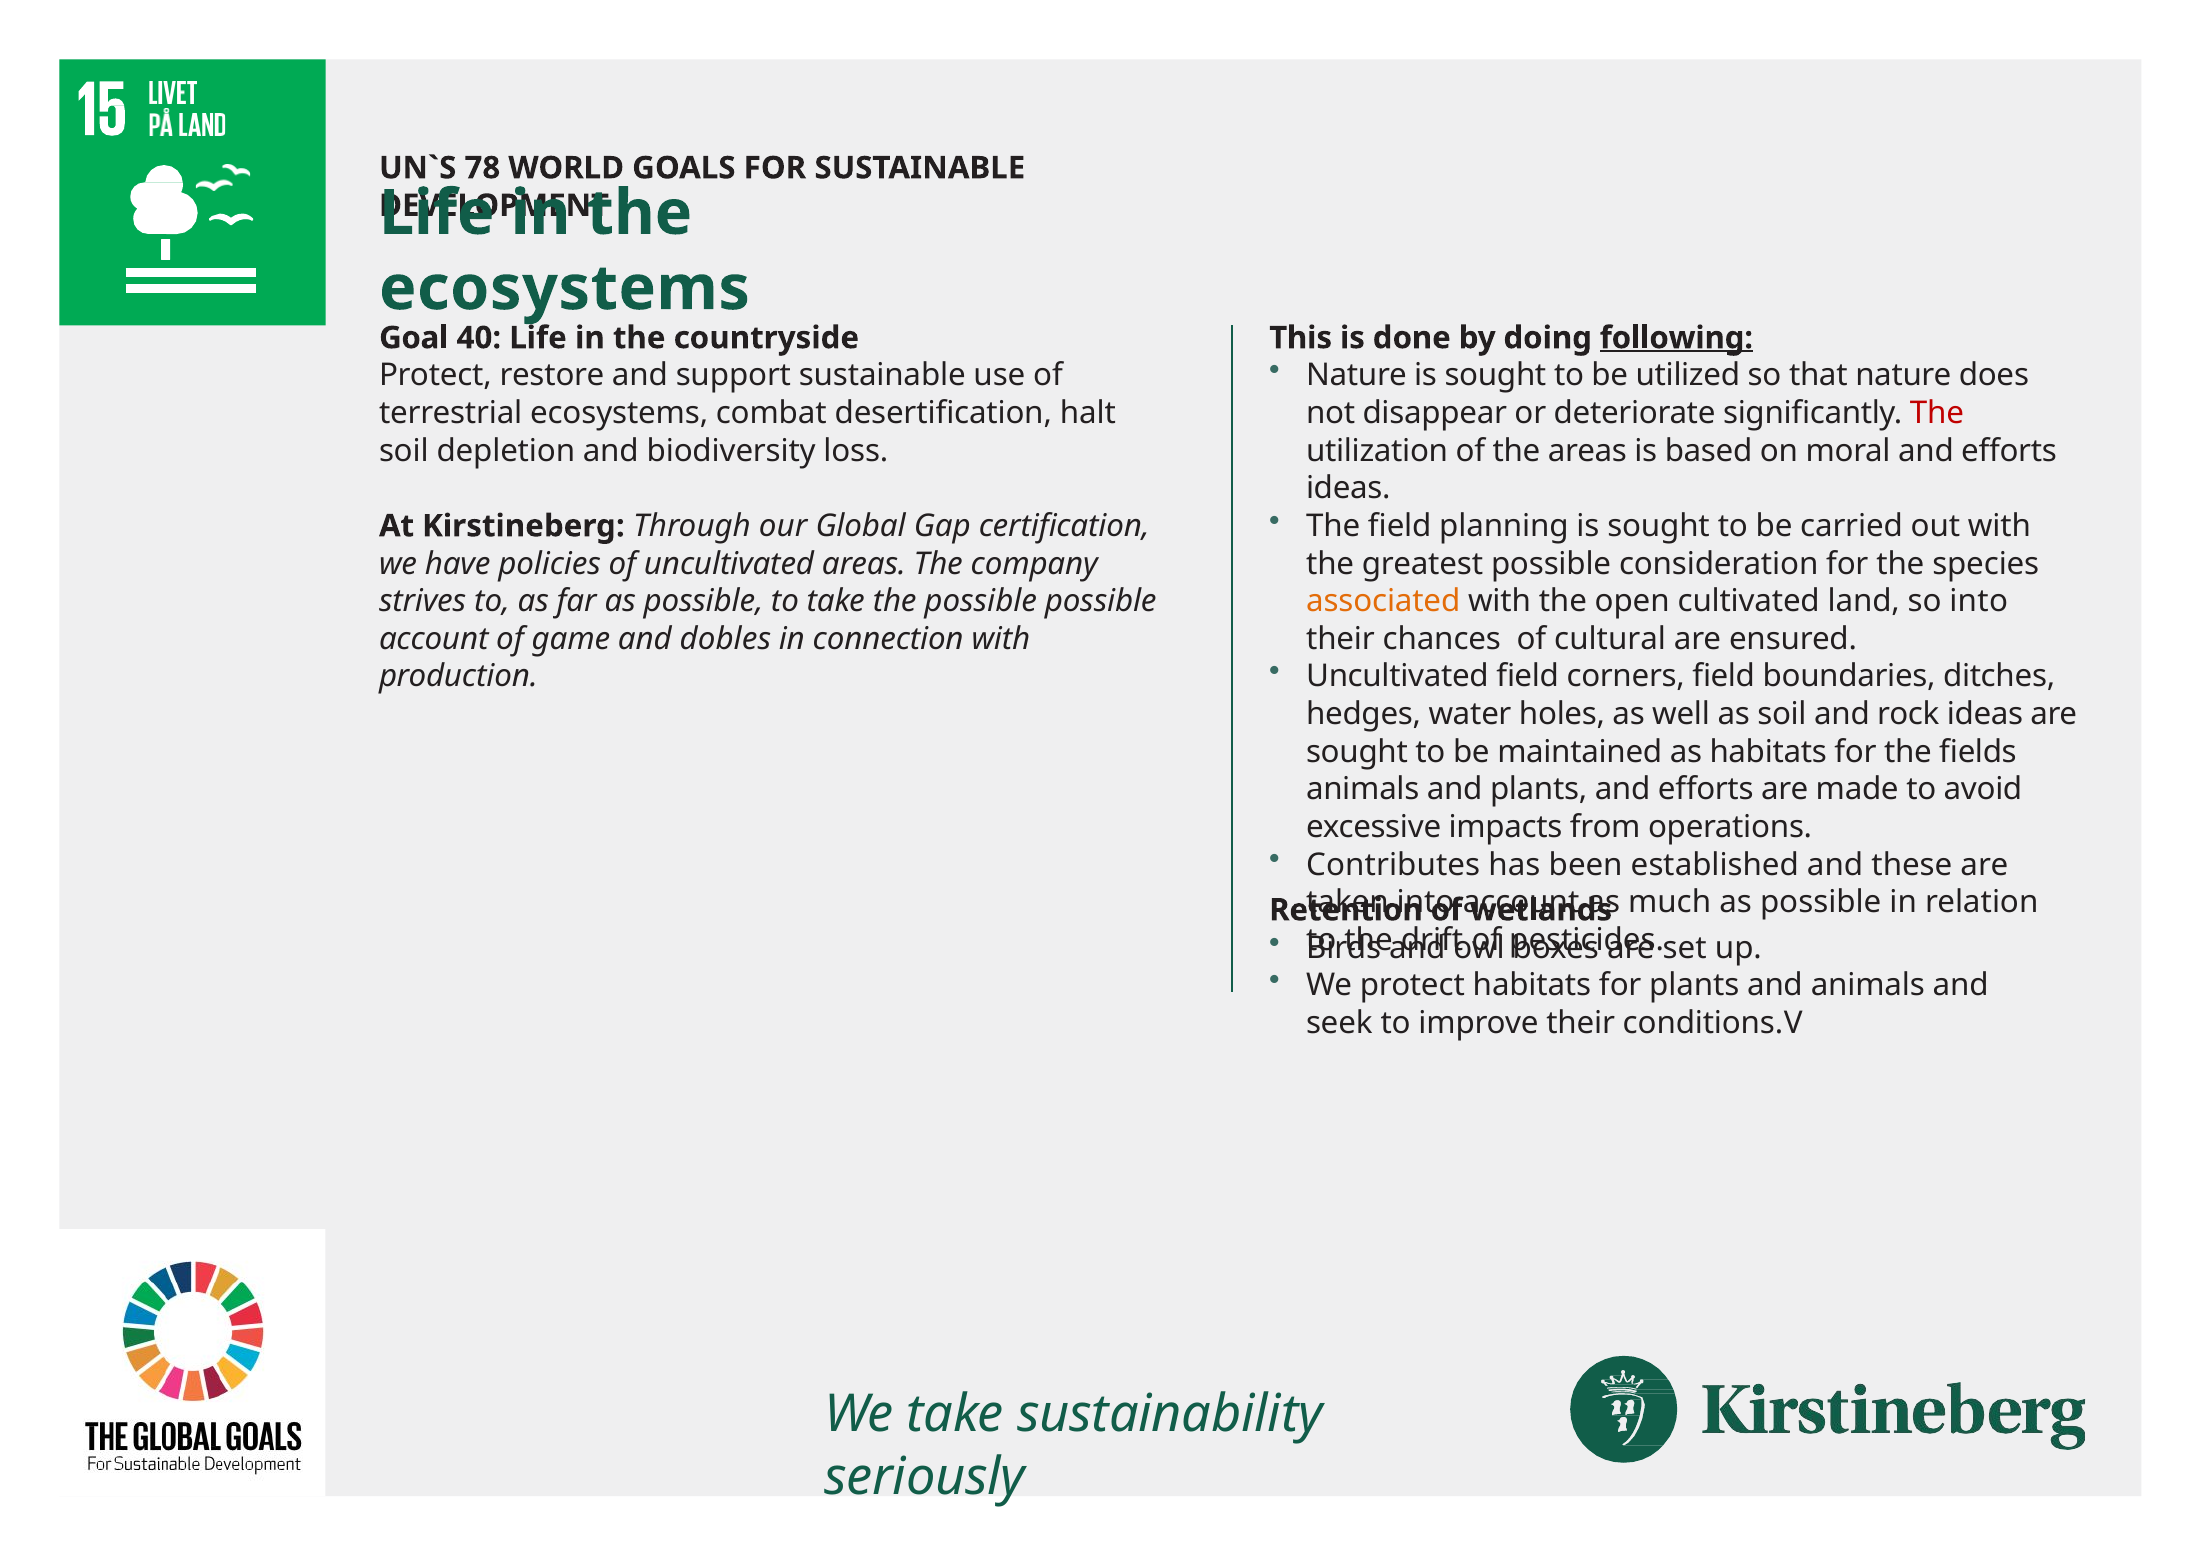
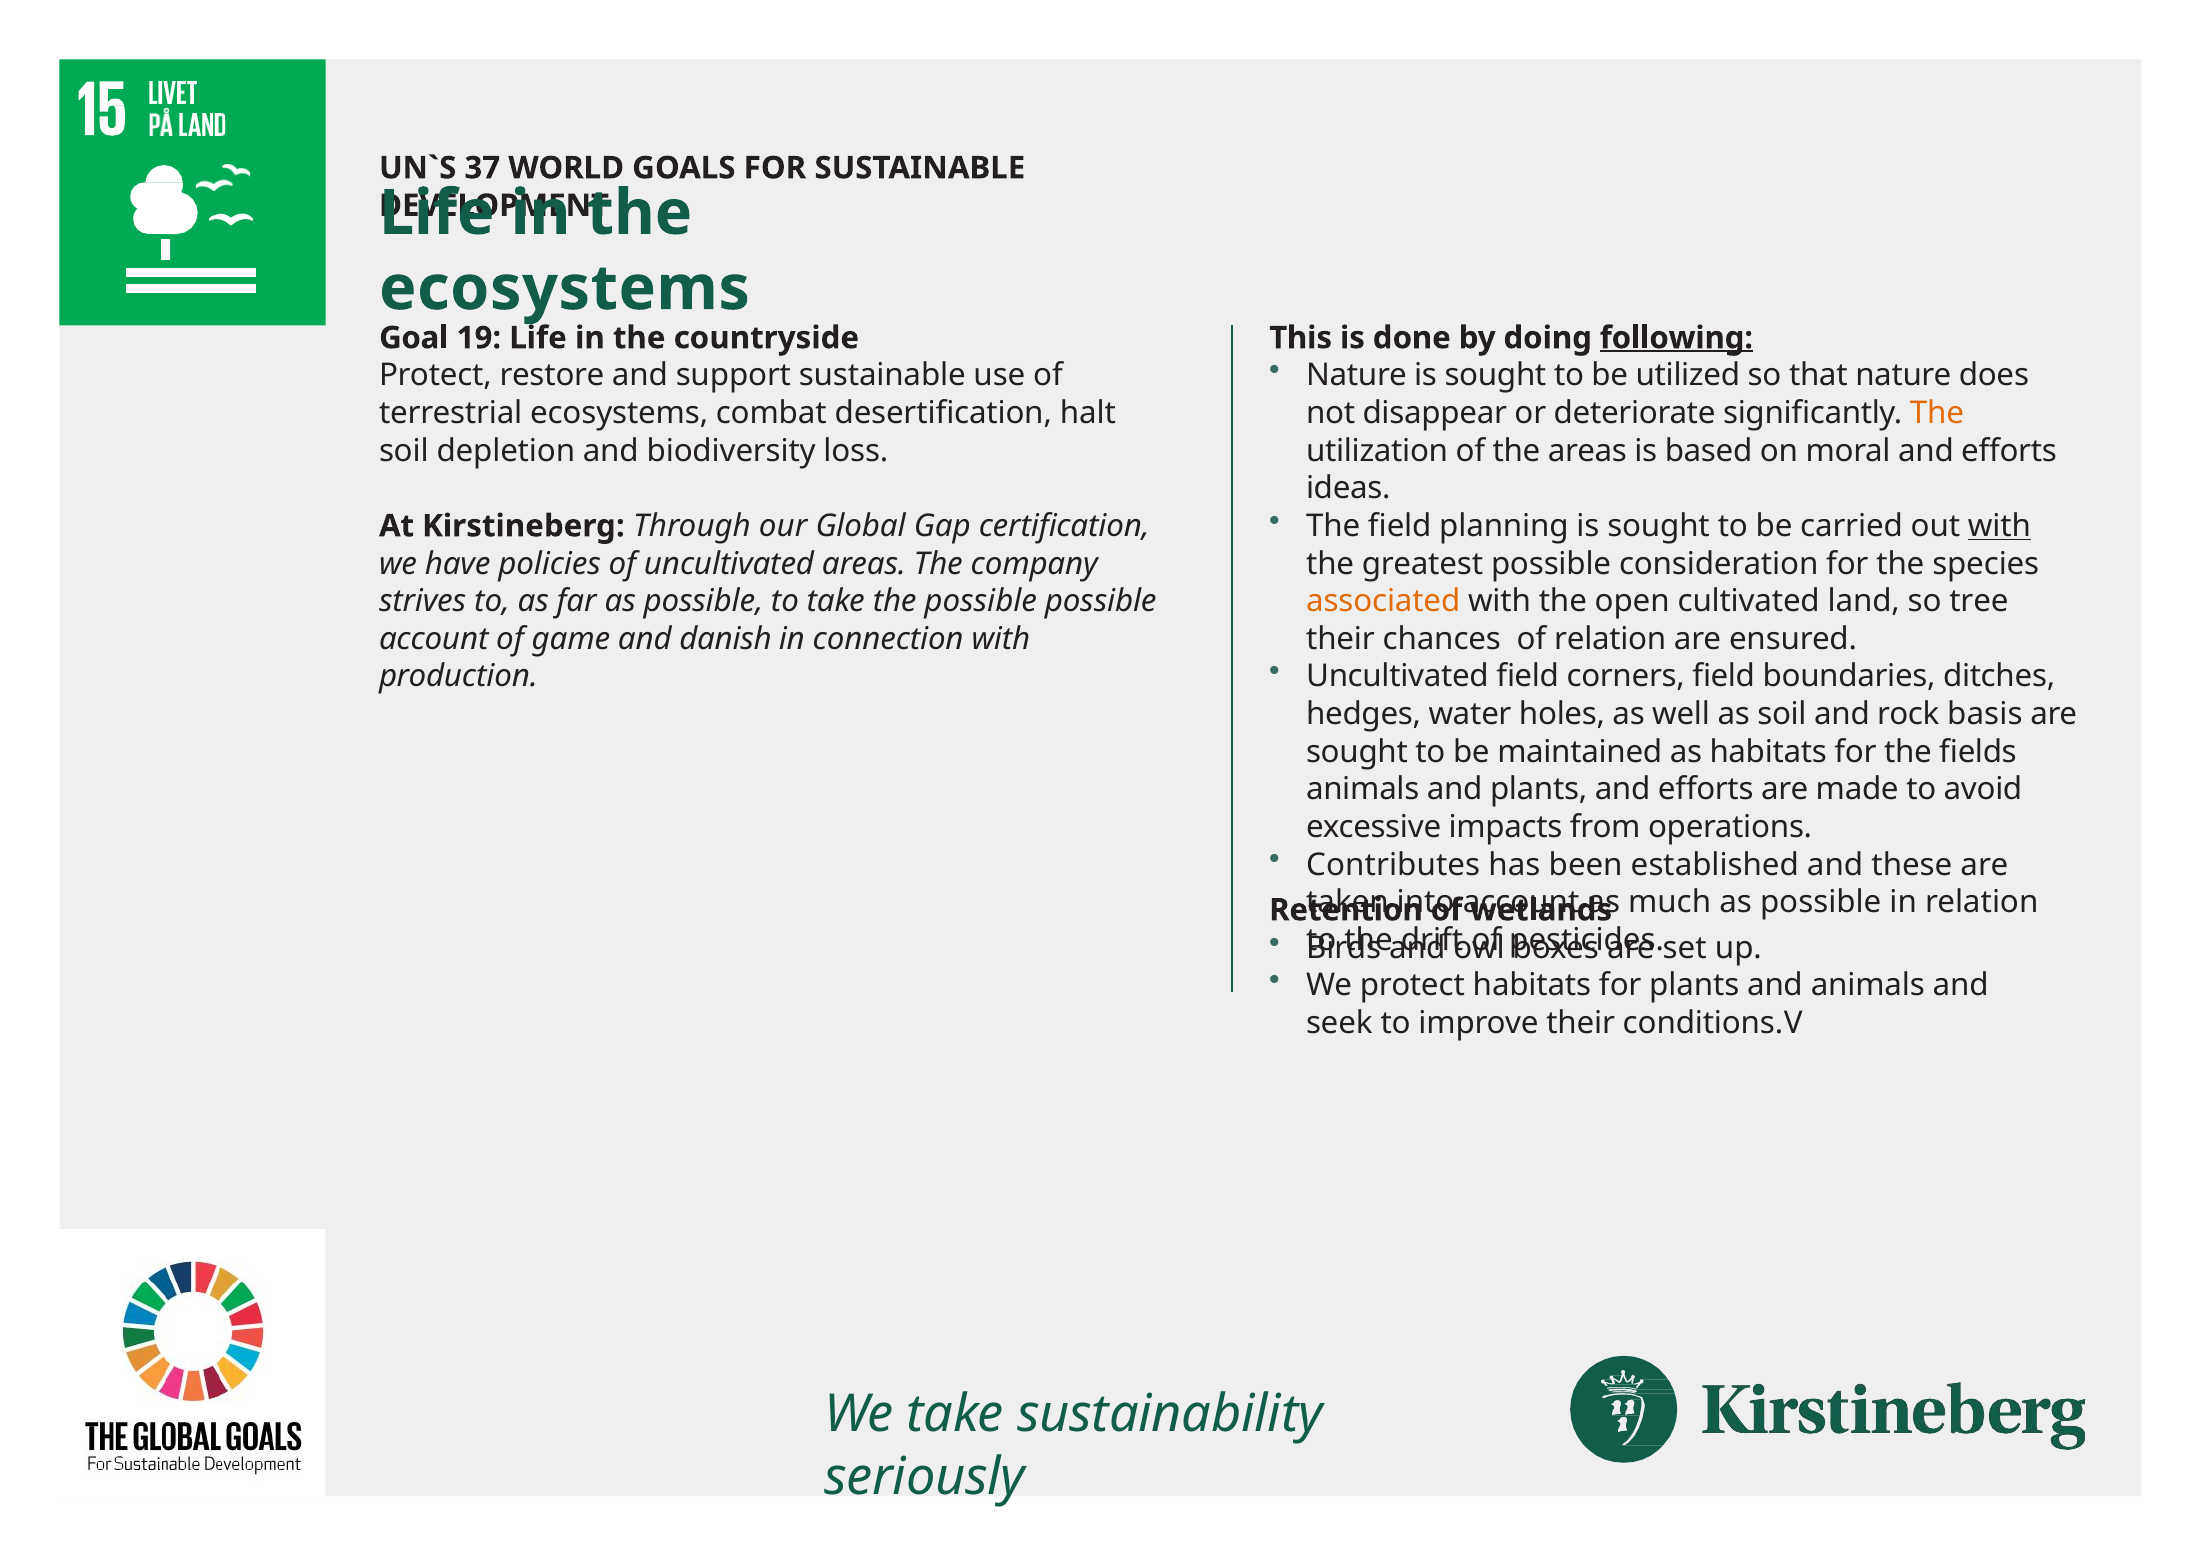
78: 78 -> 37 (482, 168)
40: 40 -> 19 (479, 338)
The colour: red -> orange (1937, 413)
with underline: none -> present (1999, 526)
so into: into -> tree (1979, 602)
dobles: dobles -> danish (726, 639)
of cultural: cultural -> relation (1610, 639)
rock ideas: ideas -> basis (1985, 714)
